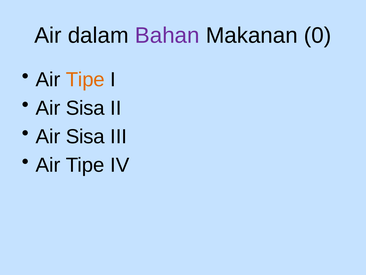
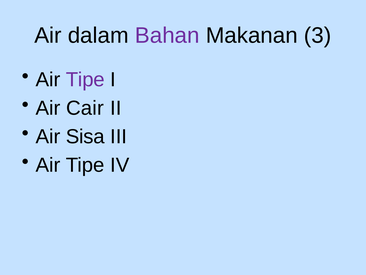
0: 0 -> 3 (318, 35)
Tipe colour: orange -> purple (85, 80)
Sisa: Sisa -> Cair (85, 108)
